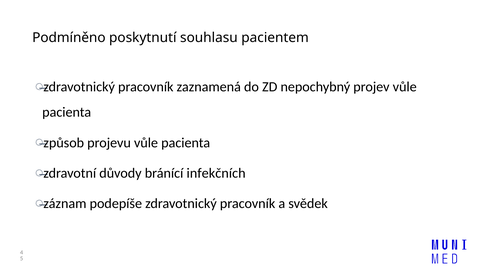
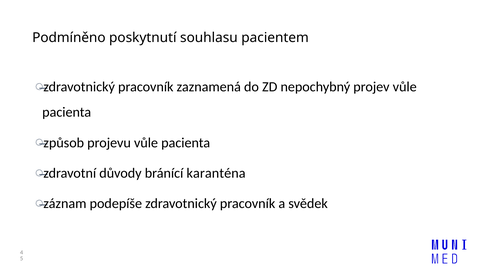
infekčních: infekčních -> karanténa (216, 173)
